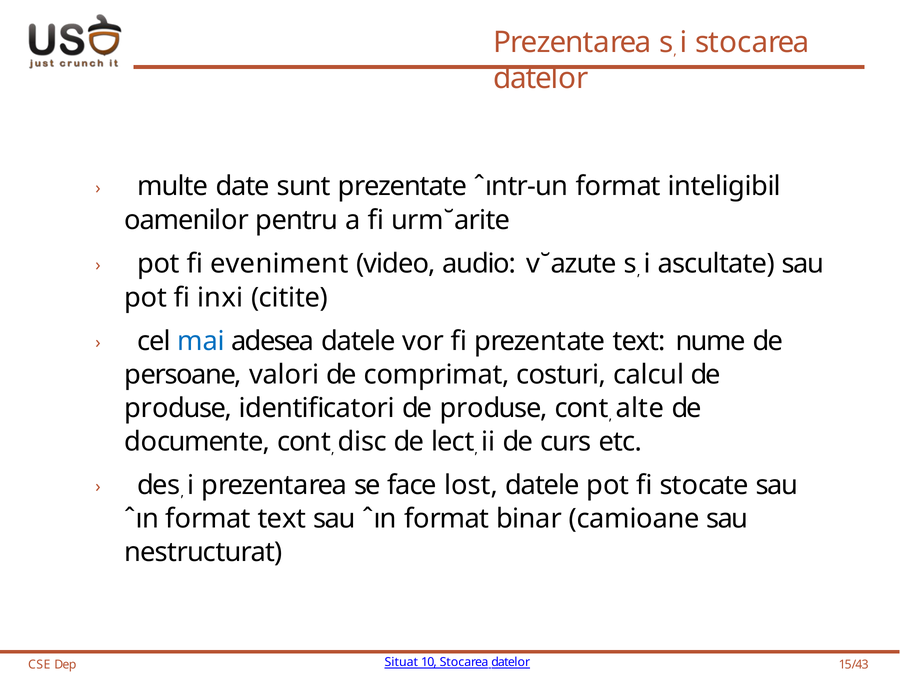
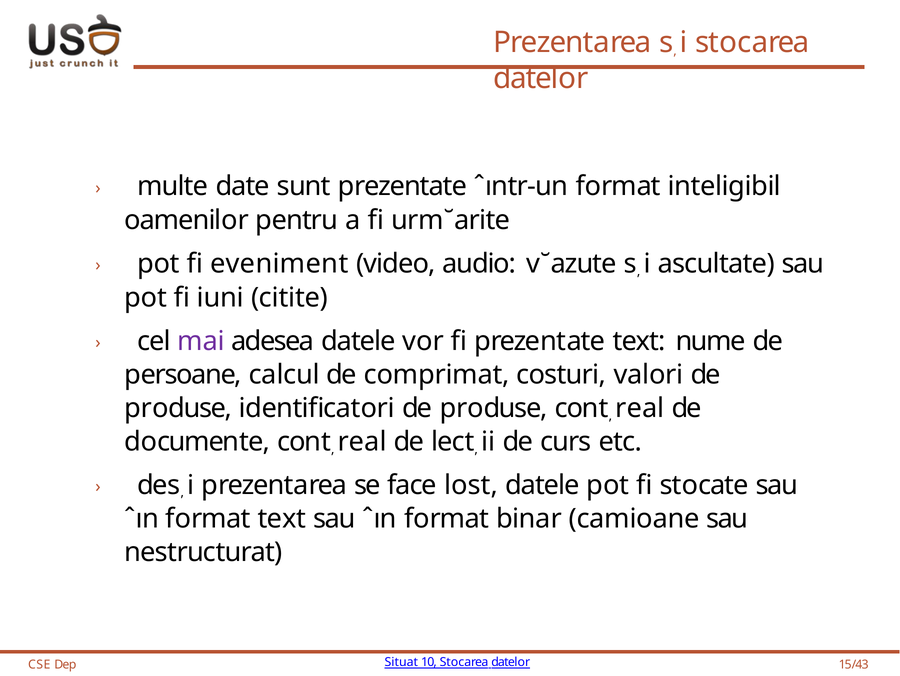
inxi: inxi -> iuni (220, 297)
mai colour: blue -> purple (201, 341)
valori: valori -> calcul (284, 375)
calcul: calcul -> valori (648, 375)
alte: alte -> real (640, 408)
disc: disc -> real (362, 441)
